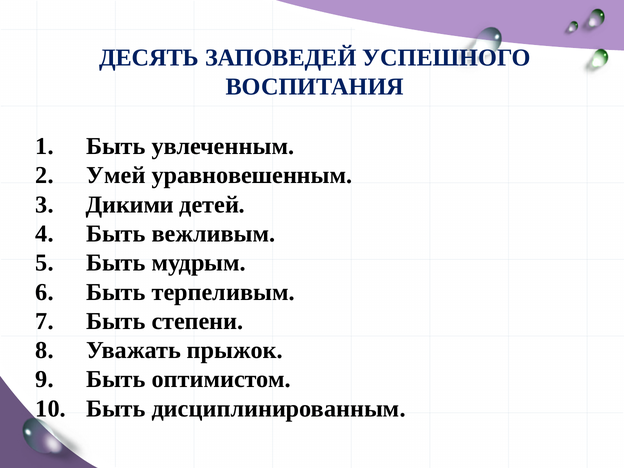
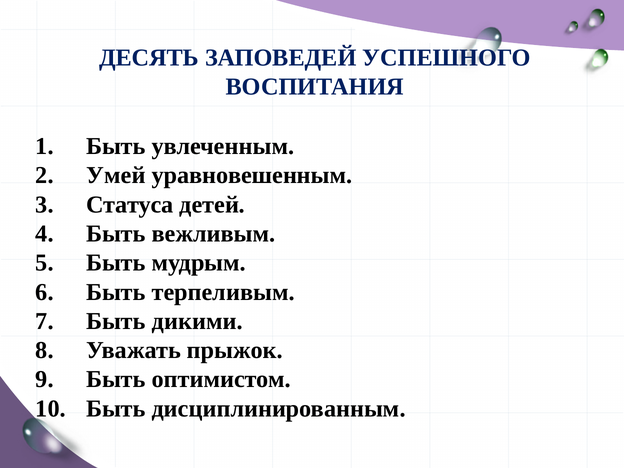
Дикими: Дикими -> Статуса (130, 205)
степени: степени -> дикими (197, 321)
